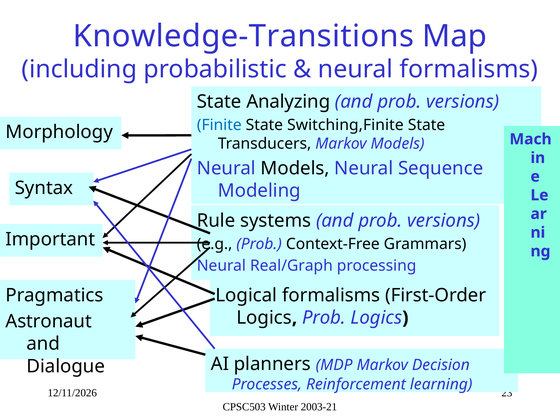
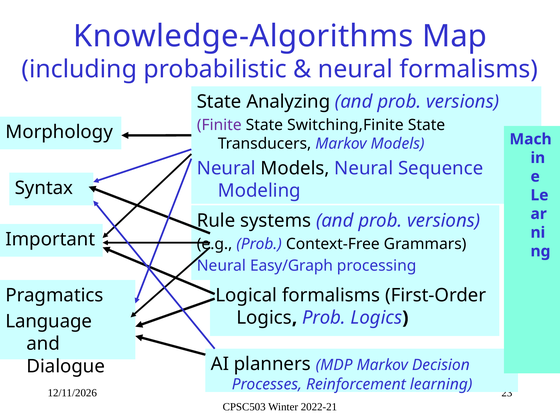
Knowledge-Transitions: Knowledge-Transitions -> Knowledge-Algorithms (243, 36)
Finite colour: blue -> purple (219, 125)
Real/Graph: Real/Graph -> Easy/Graph (291, 266)
Astronaut: Astronaut -> Language (49, 321)
2003-21: 2003-21 -> 2022-21 (319, 407)
